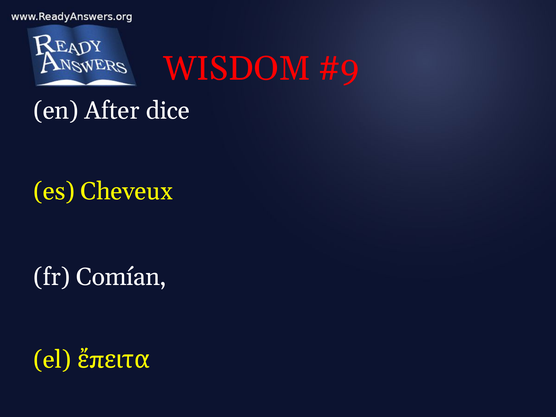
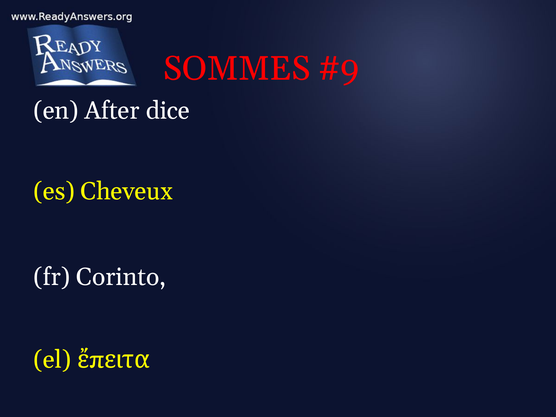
WISDOM: WISDOM -> SOMMES (237, 69)
Comían: Comían -> Corinto (121, 277)
